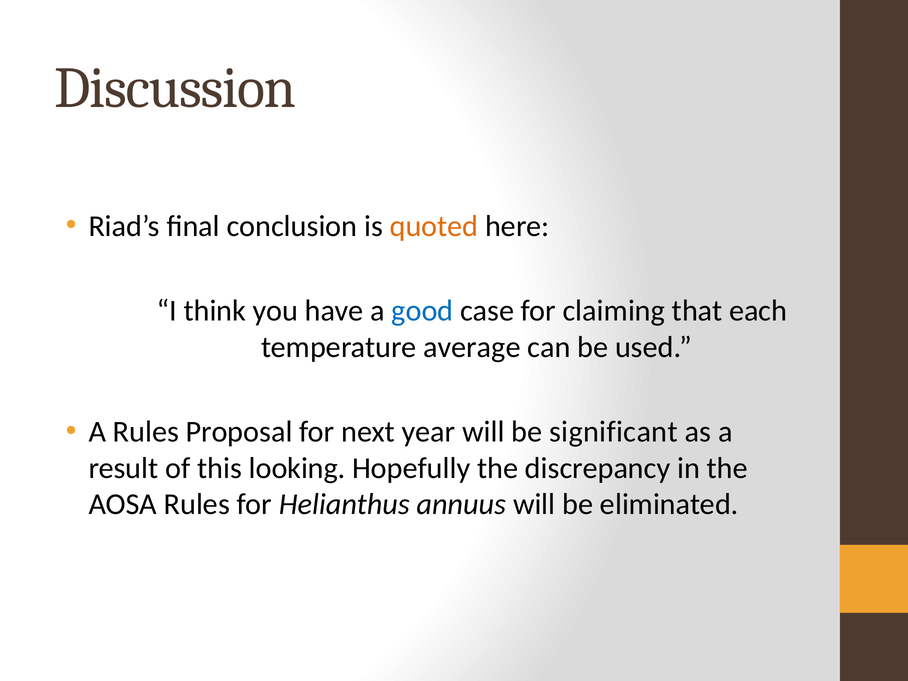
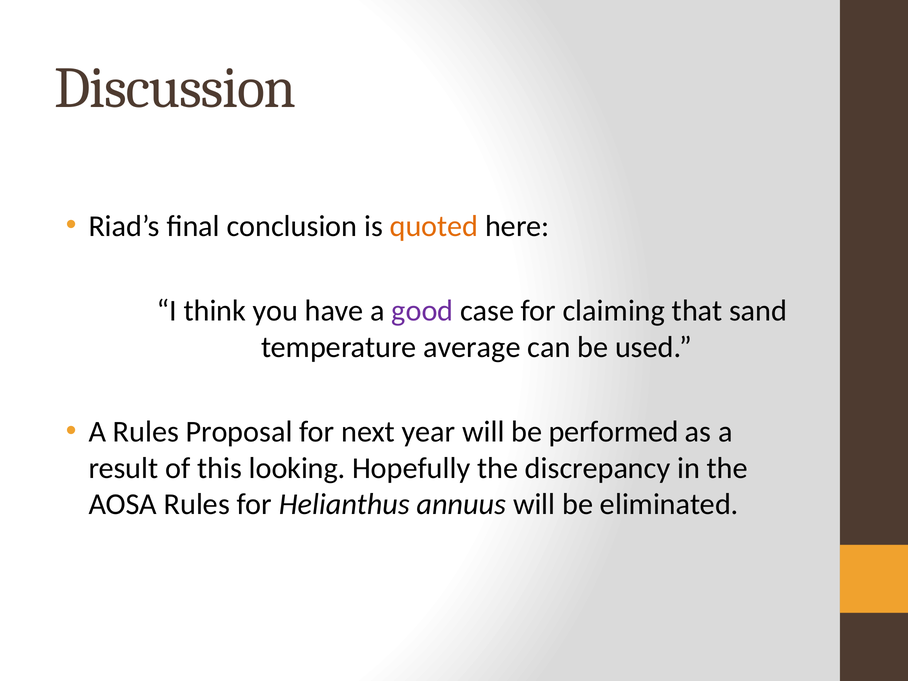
good colour: blue -> purple (422, 311)
each: each -> sand (758, 311)
significant: significant -> performed (614, 432)
